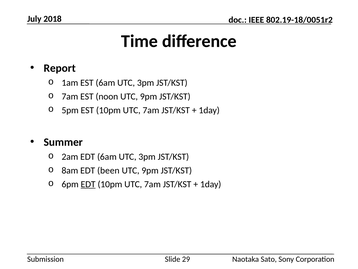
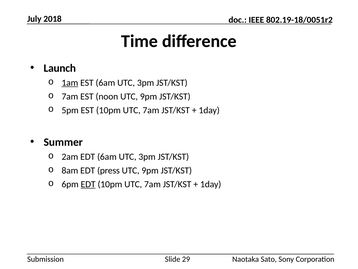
Report: Report -> Launch (60, 68)
1am underline: none -> present (70, 83)
been: been -> press (108, 170)
